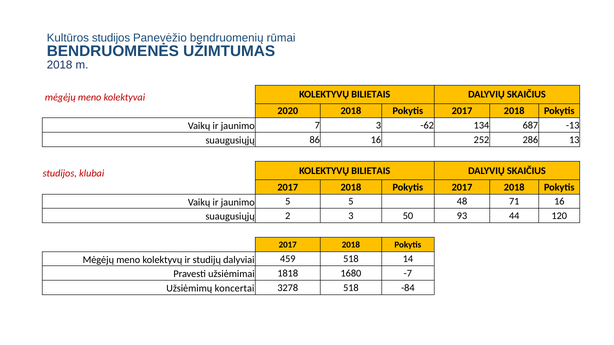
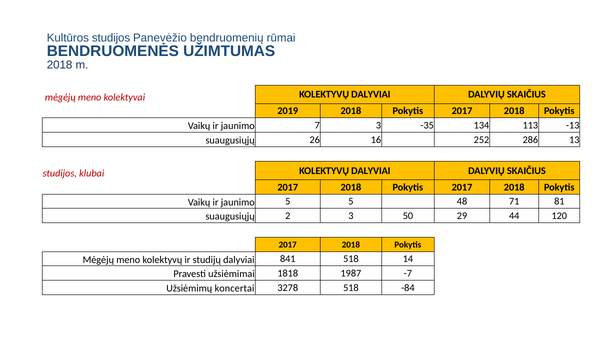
kolektyvai KOLEKTYVŲ BILIETAIS: BILIETAIS -> DALYVIAI (371, 95)
2020: 2020 -> 2019 (288, 111)
-62: -62 -> -35 (427, 126)
687: 687 -> 113 (530, 126)
86: 86 -> 26 (315, 140)
klubai KOLEKTYVŲ BILIETAIS: BILIETAIS -> DALYVIAI (371, 171)
71 16: 16 -> 81 (559, 202)
93: 93 -> 29 (462, 216)
459: 459 -> 841 (288, 259)
1680: 1680 -> 1987 (351, 274)
